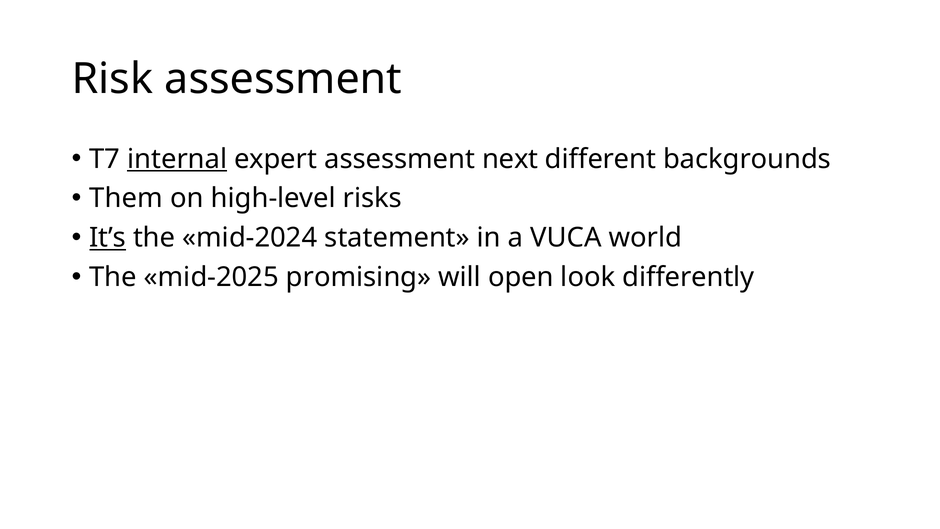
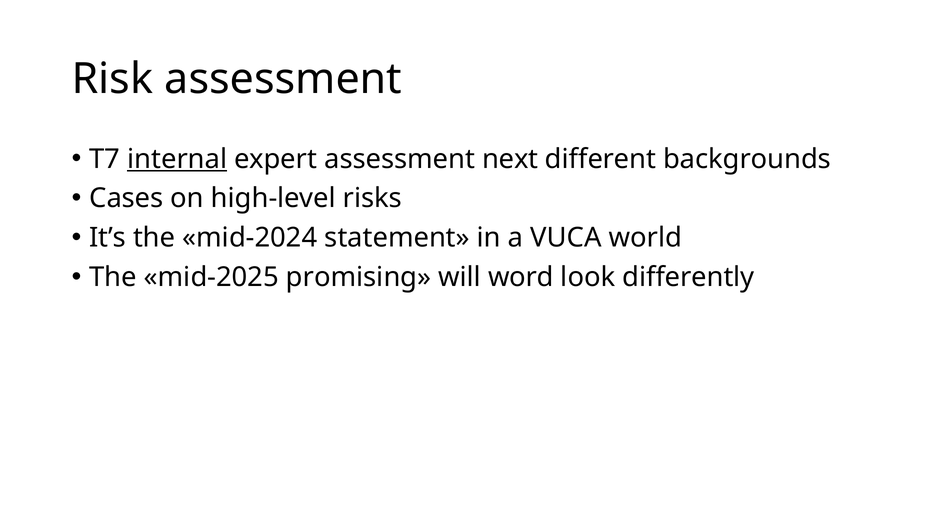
Them: Them -> Cases (126, 198)
It’s underline: present -> none (108, 238)
open: open -> word (521, 277)
